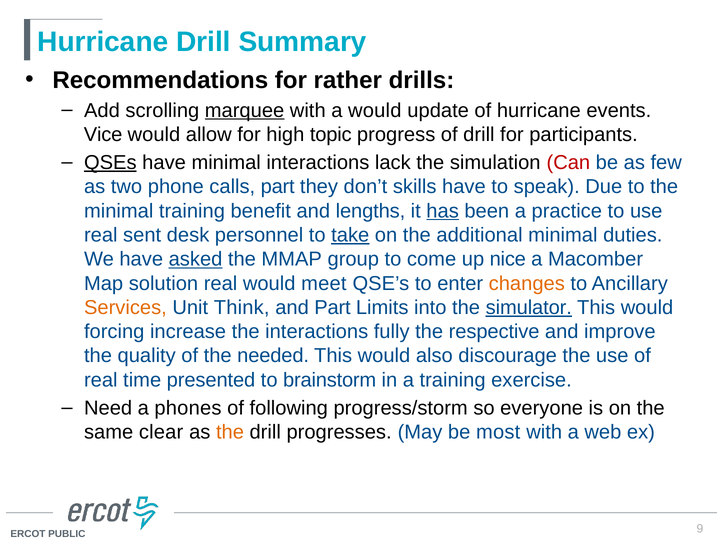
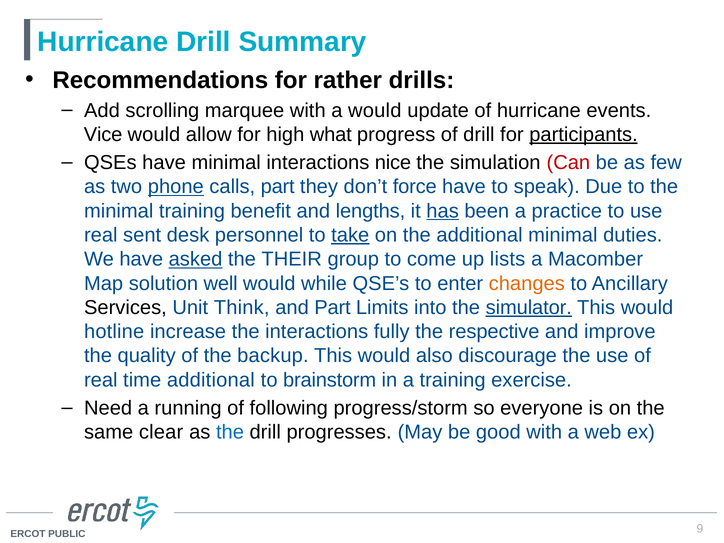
marquee underline: present -> none (245, 110)
topic: topic -> what (331, 135)
participants underline: none -> present (583, 135)
QSEs underline: present -> none (110, 163)
lack: lack -> nice (393, 163)
phone underline: none -> present (176, 187)
skills: skills -> force (415, 187)
MMAP: MMAP -> THEIR (292, 259)
nice: nice -> lists (508, 259)
solution real: real -> well (221, 283)
meet: meet -> while (324, 283)
Services colour: orange -> black (125, 308)
forcing: forcing -> hotline (114, 332)
needed: needed -> backup (273, 356)
time presented: presented -> additional (211, 380)
phones: phones -> running (188, 408)
the colour: orange -> blue (230, 432)
most: most -> good (498, 432)
